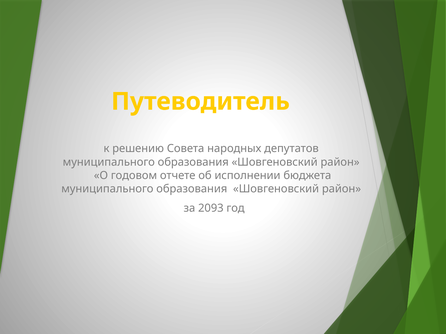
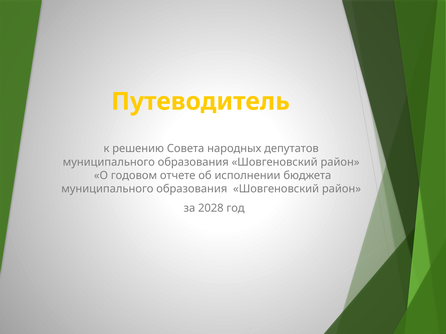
2093: 2093 -> 2028 (211, 209)
